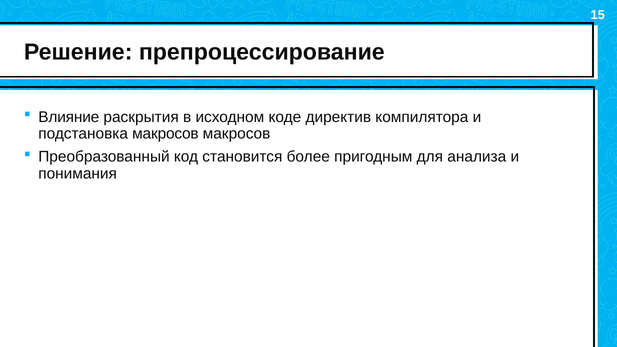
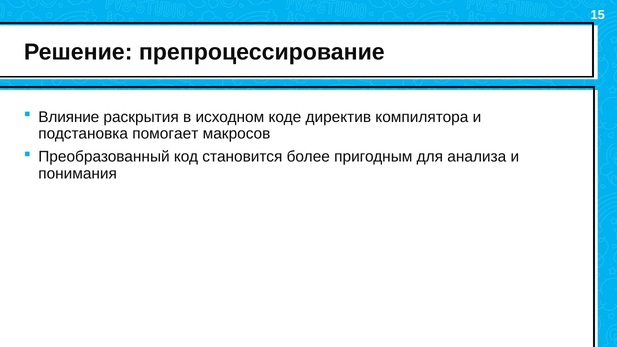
подстановка макросов: макросов -> помогает (165, 134)
